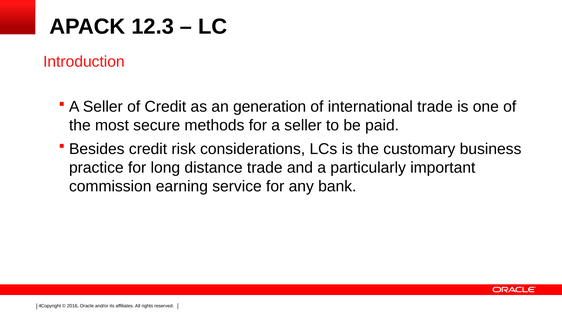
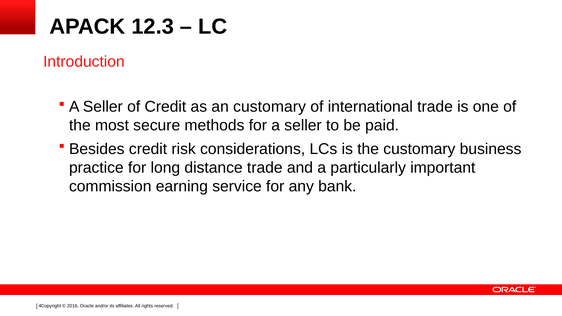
an generation: generation -> customary (270, 107)
